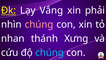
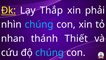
Vắng: Vắng -> Thắp (51, 10)
chúng colour: pink -> light blue (39, 24)
Xưng: Xưng -> Thiết (76, 38)
